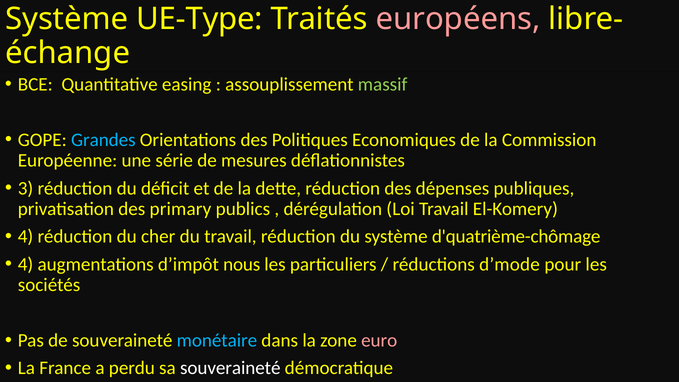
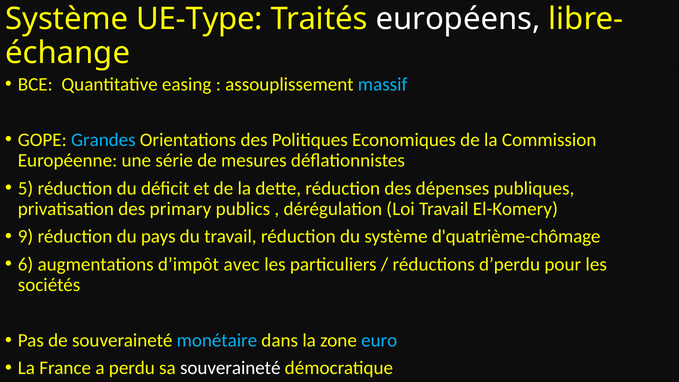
européens colour: pink -> white (458, 19)
massif colour: light green -> light blue (383, 84)
3: 3 -> 5 (26, 188)
4: 4 -> 9 (26, 237)
cher: cher -> pays (158, 237)
4: 4 -> 6 (26, 264)
nous: nous -> avec (242, 264)
d’mode: d’mode -> d’perdu (510, 264)
euro colour: pink -> light blue (379, 340)
